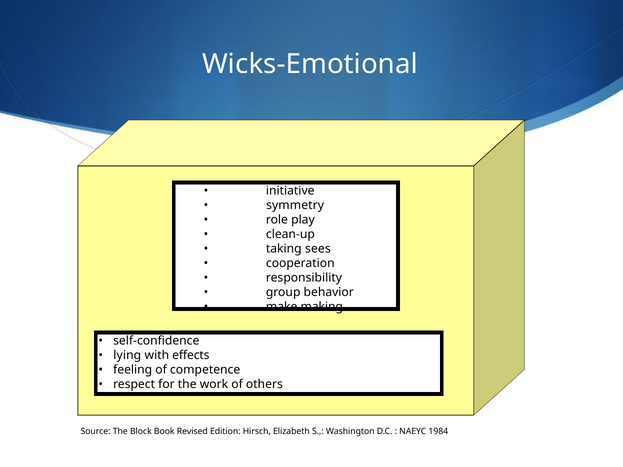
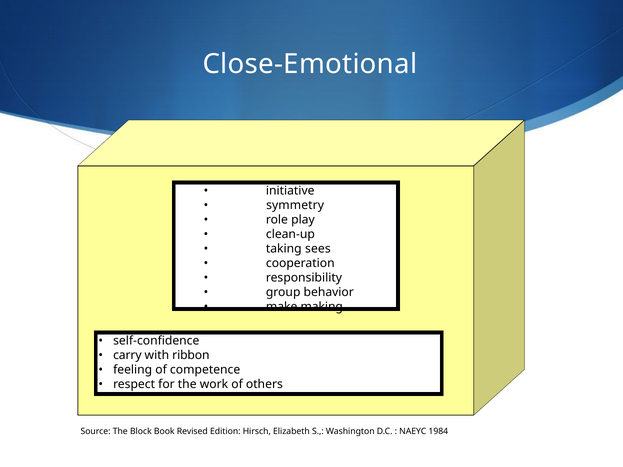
Wicks-Emotional: Wicks-Emotional -> Close-Emotional (310, 64)
lying: lying -> carry (127, 356)
effects: effects -> ribbon (191, 356)
